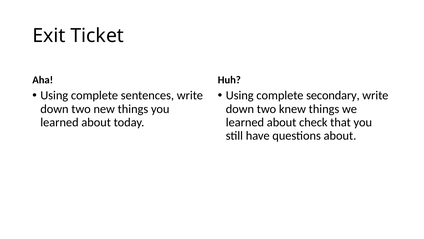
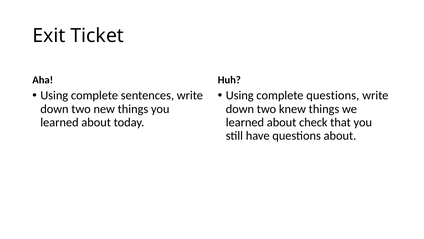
complete secondary: secondary -> questions (333, 95)
